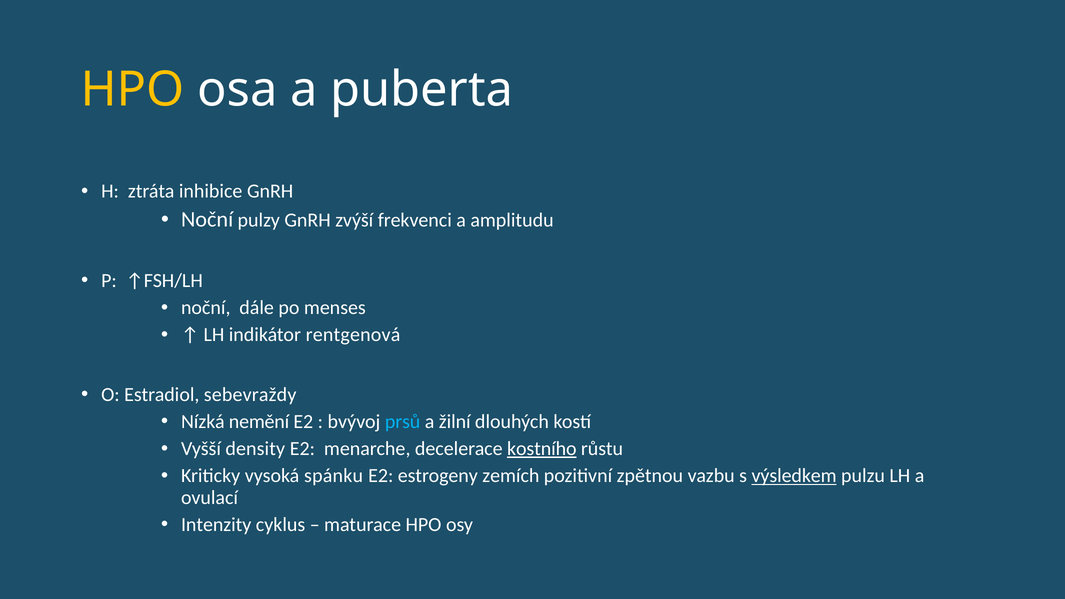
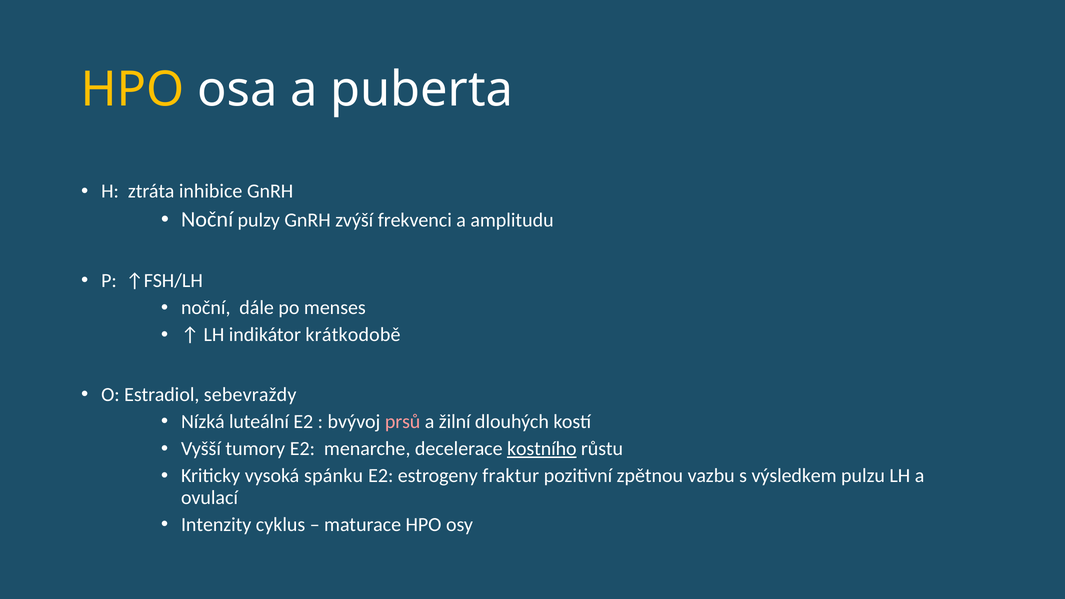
rentgenová: rentgenová -> krátkodobě (353, 335)
nemění: nemění -> luteální (259, 422)
prsů colour: light blue -> pink (403, 422)
density: density -> tumory (255, 449)
zemích: zemích -> fraktur (511, 476)
výsledkem underline: present -> none (794, 476)
